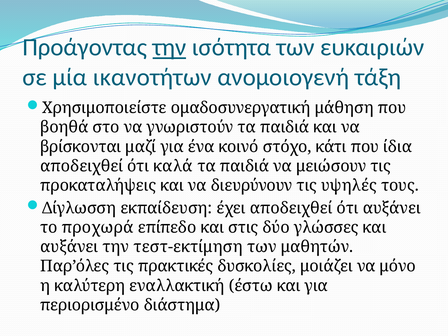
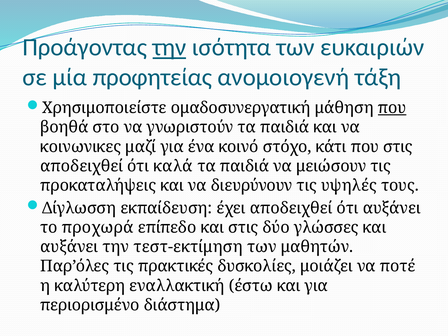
ικανοτήτων: ικανοτήτων -> προφητείας (152, 77)
που underline: none -> present (392, 108)
βρίσκονται: βρίσκονται -> κοινωνικες (81, 147)
που ίδια: ίδια -> στις (398, 147)
μόνο: μόνο -> ποτέ (398, 266)
